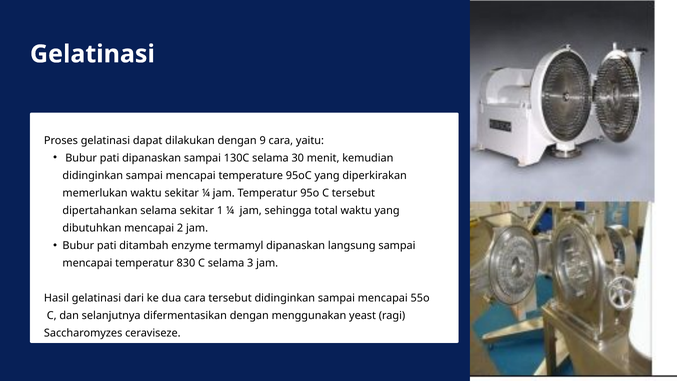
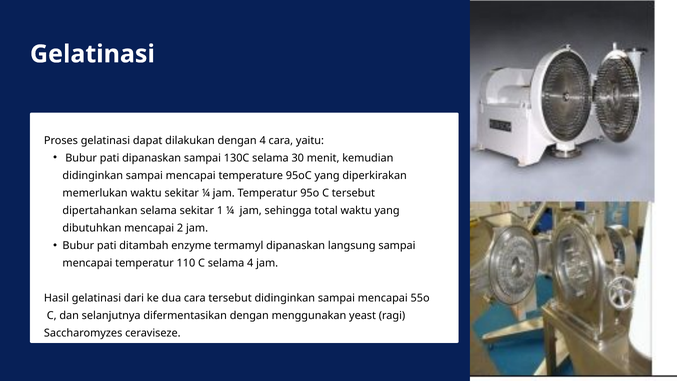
dengan 9: 9 -> 4 (263, 140)
830: 830 -> 110 (186, 263)
selama 3: 3 -> 4 (250, 263)
